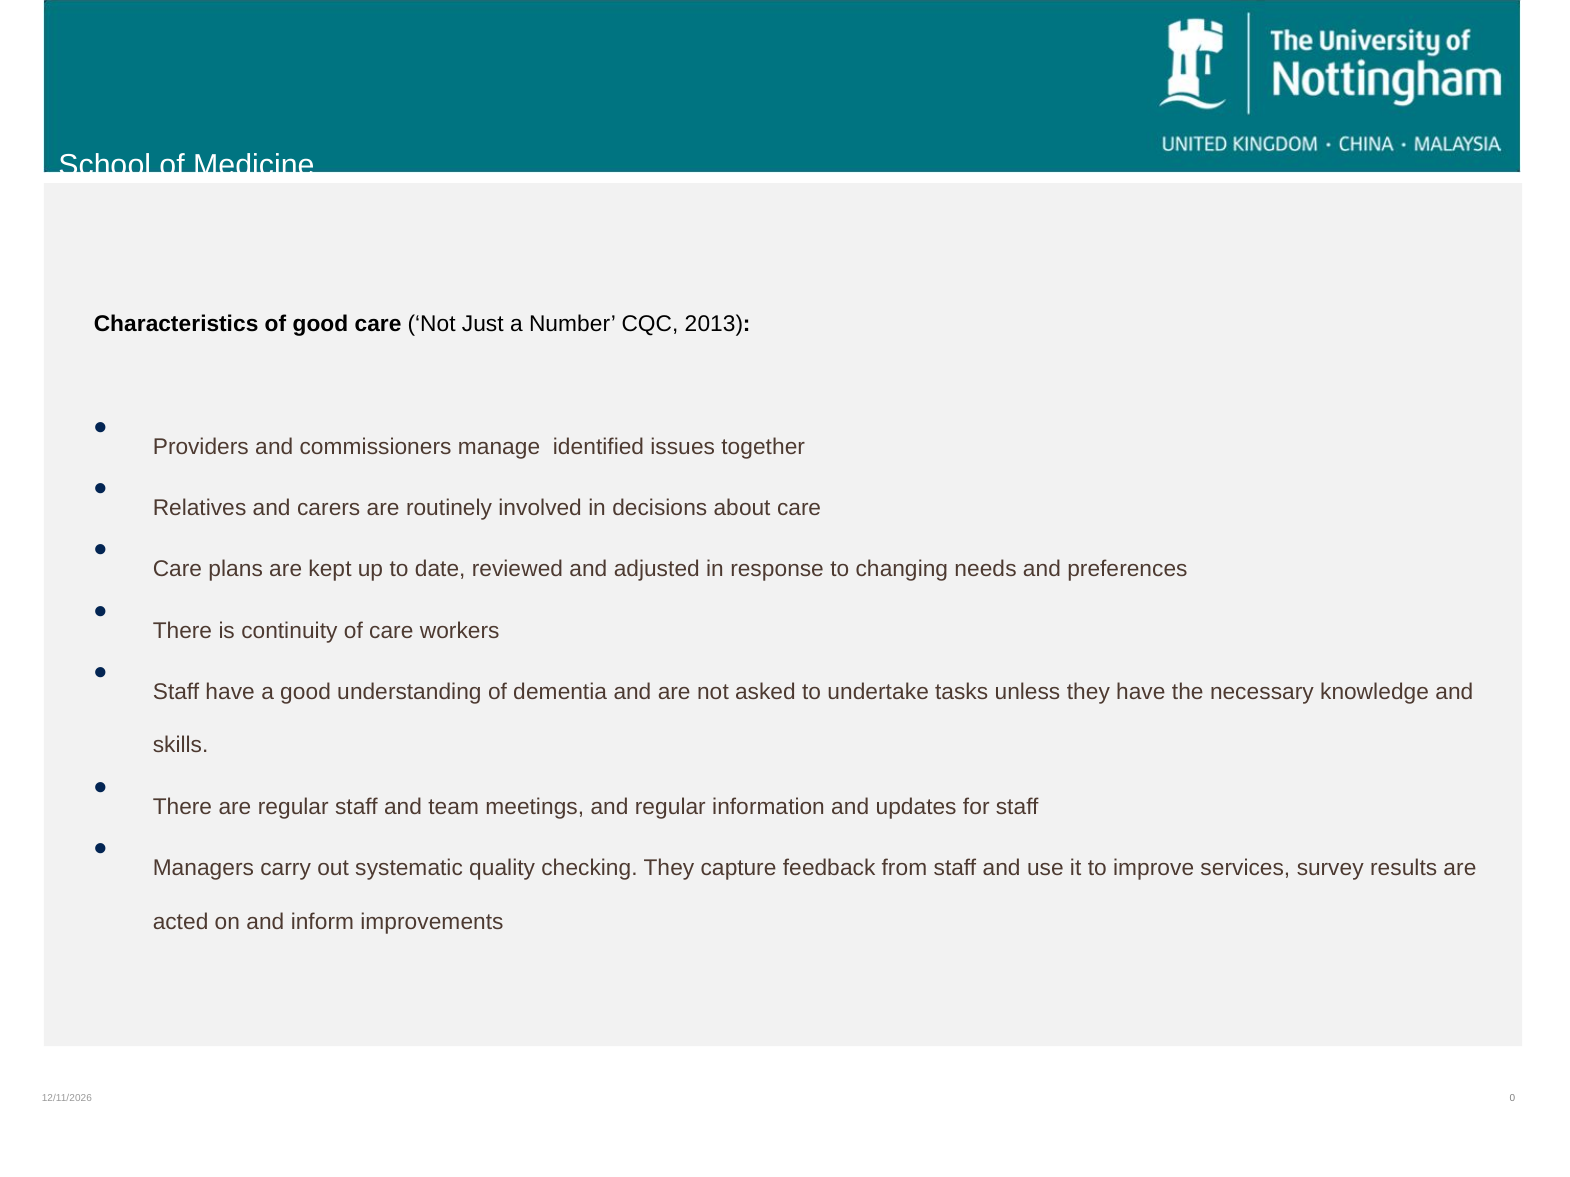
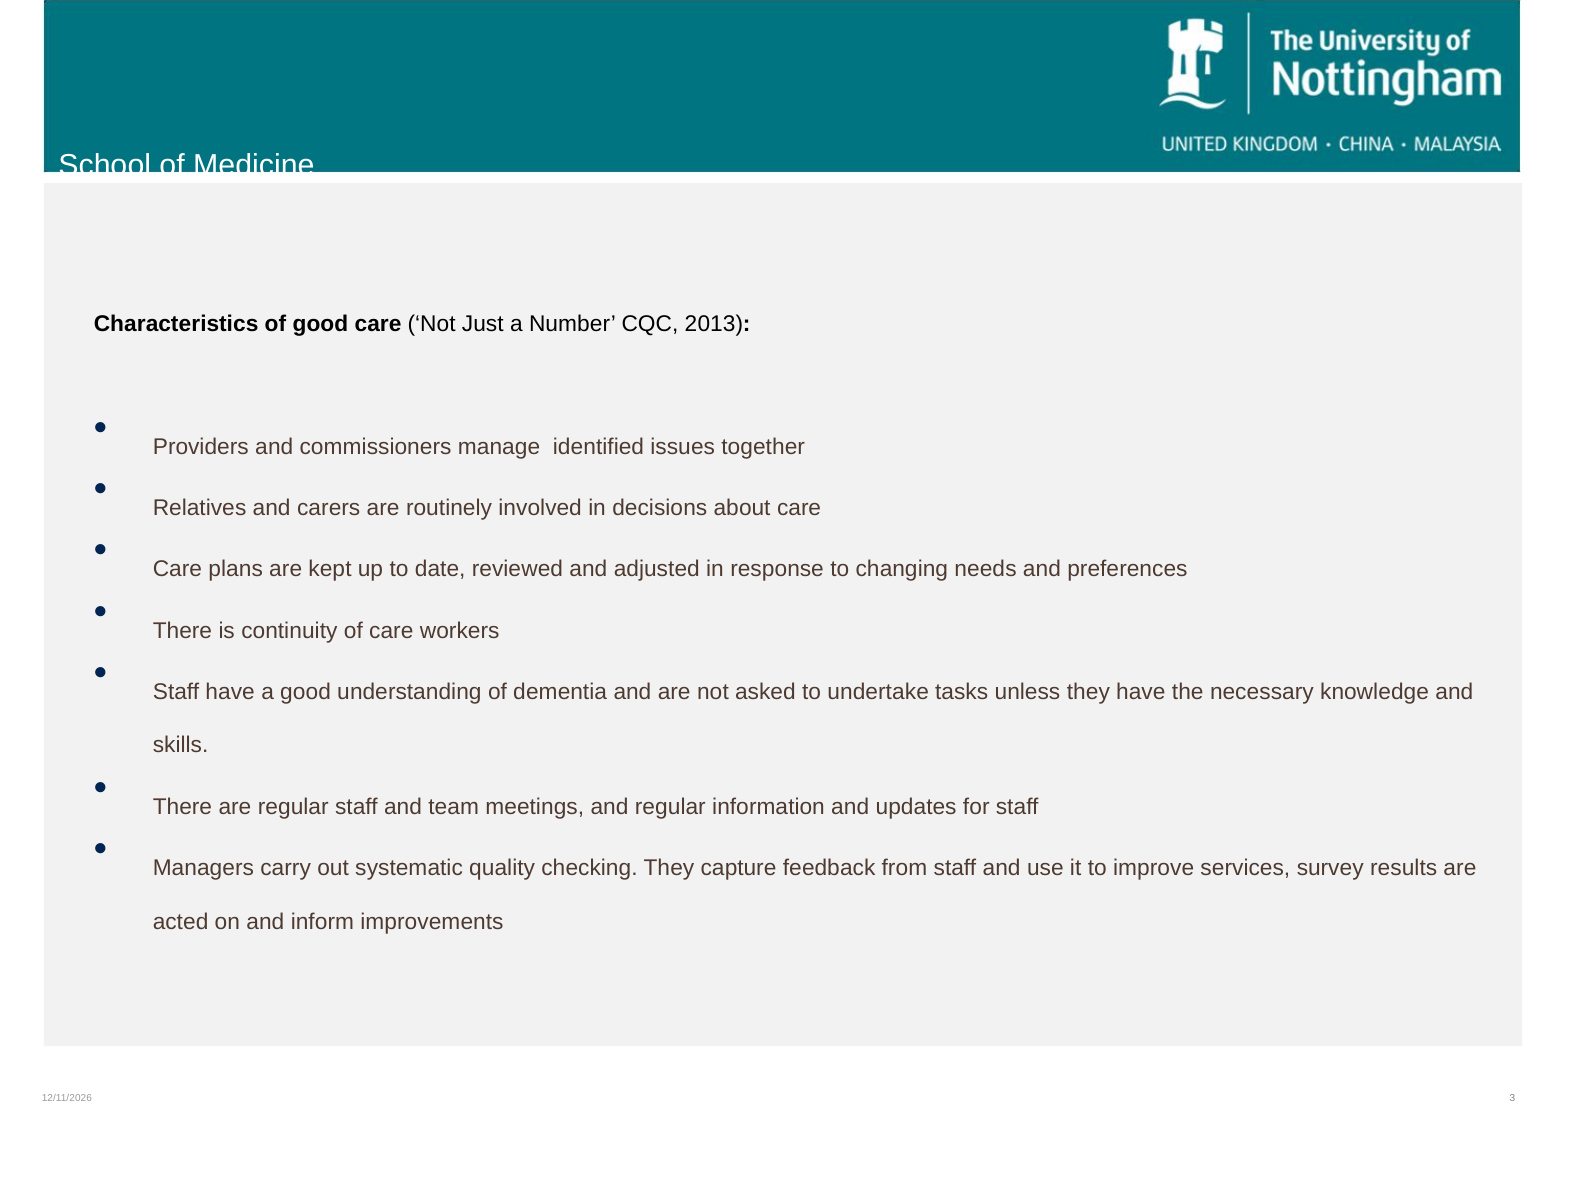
0: 0 -> 3 (1512, 1099)
